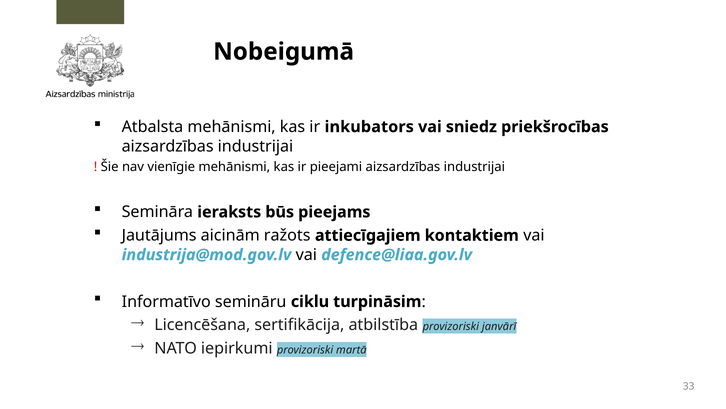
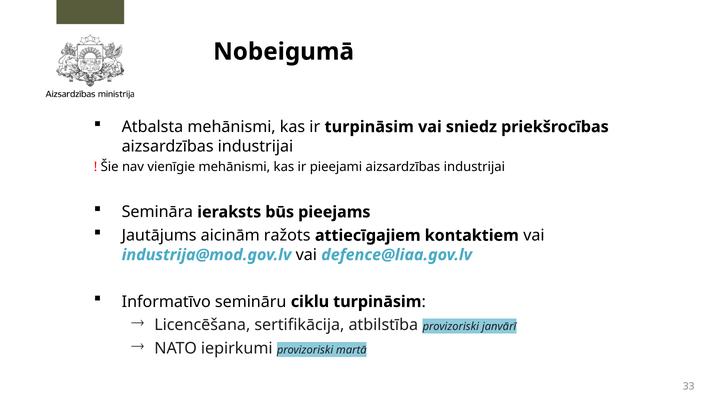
ir inkubators: inkubators -> turpināsim (369, 127)
